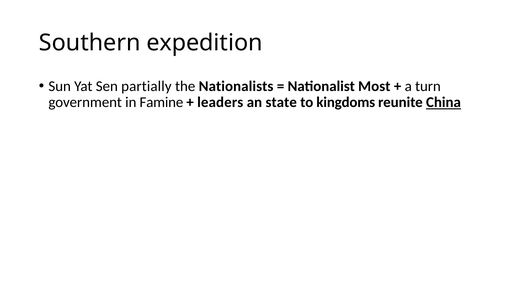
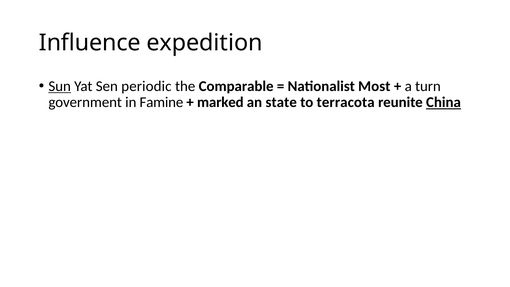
Southern: Southern -> Influence (90, 43)
Sun underline: none -> present (60, 86)
partially: partially -> periodic (146, 86)
Nationalists: Nationalists -> Comparable (236, 86)
leaders: leaders -> marked (220, 102)
kingdoms: kingdoms -> terracota (346, 102)
